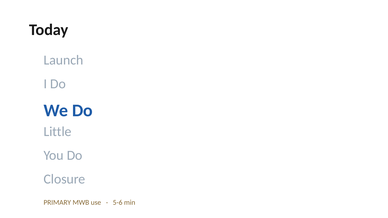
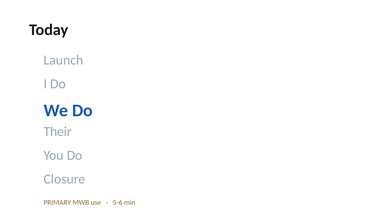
Little: Little -> Their (58, 132)
